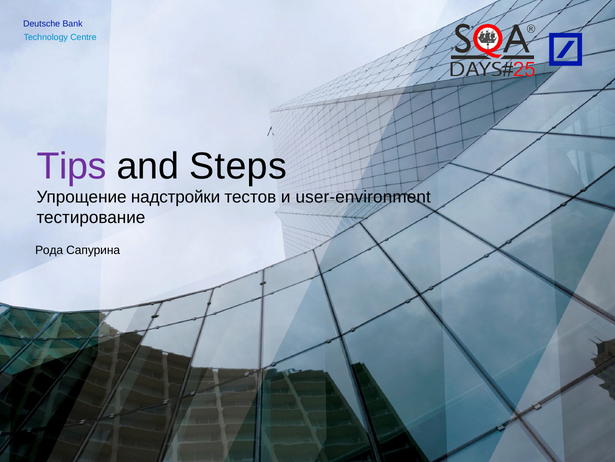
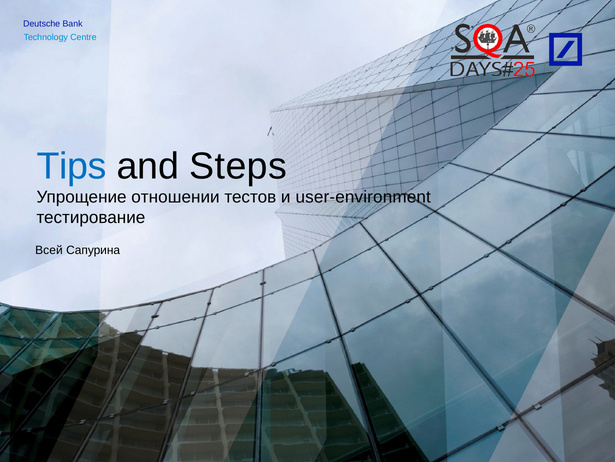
Tips colour: purple -> blue (72, 166)
надстройки: надстройки -> отношении (175, 197)
Рода: Рода -> Всей (49, 250)
